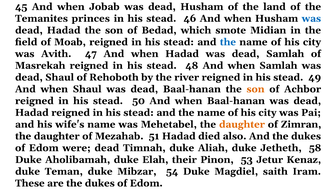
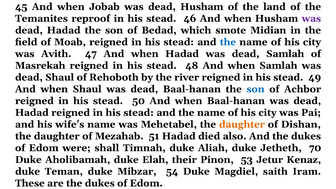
princes: princes -> reproof (91, 18)
was colour: blue -> purple (311, 18)
son colour: orange -> blue (256, 89)
Zimran: Zimran -> Dishan (301, 124)
were dead: dead -> shall (107, 148)
58: 58 -> 70 (315, 148)
